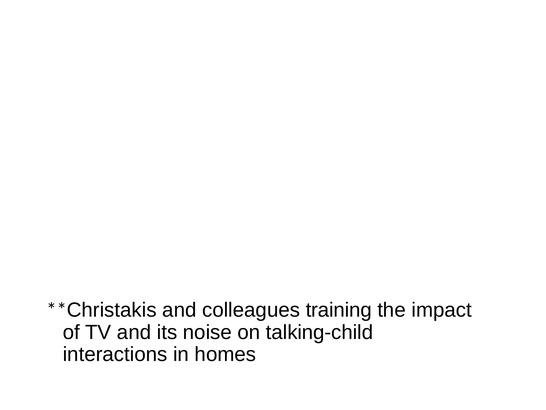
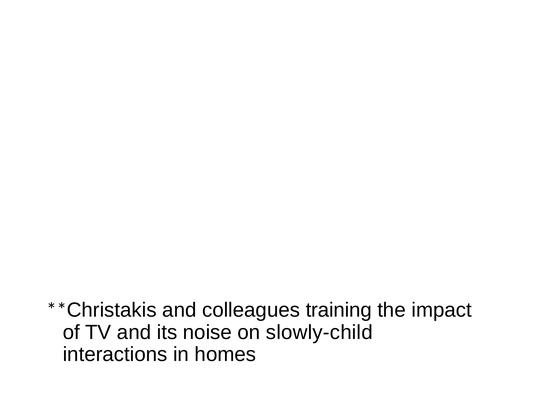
talking-child: talking-child -> slowly-child (319, 332)
